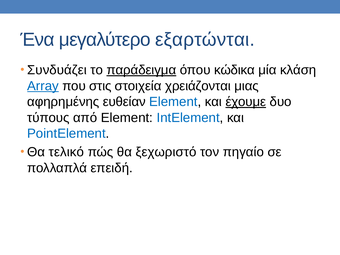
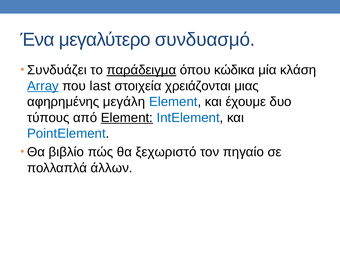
εξαρτώνται: εξαρτώνται -> συνδυασμό (205, 40)
στις: στις -> last (100, 86)
ευθείαν: ευθείαν -> μεγάλη (124, 102)
έχουμε underline: present -> none (246, 102)
Element underline: none -> present (127, 118)
τελικό: τελικό -> βιβλίο (66, 152)
επειδή: επειδή -> άλλων (112, 168)
